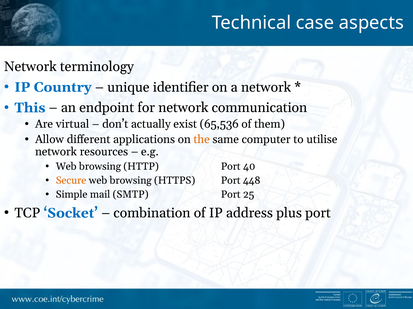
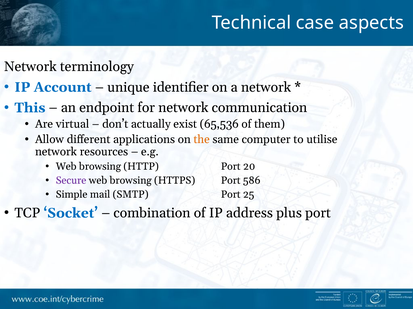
Country: Country -> Account (63, 87)
40: 40 -> 20 (249, 167)
Secure colour: orange -> purple (71, 181)
448: 448 -> 586 (252, 181)
